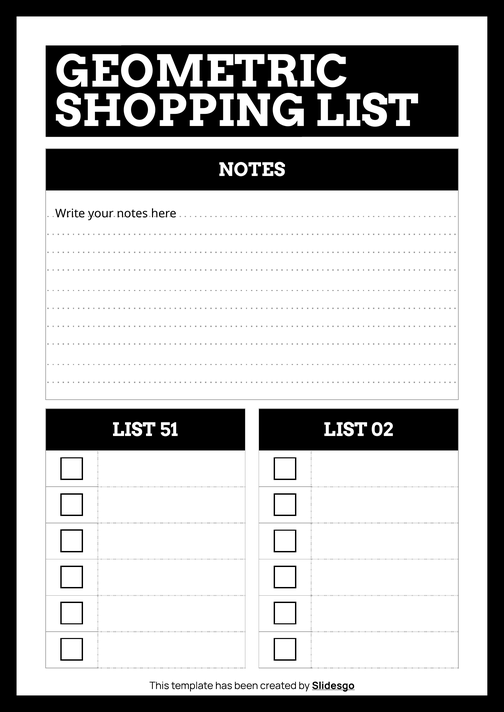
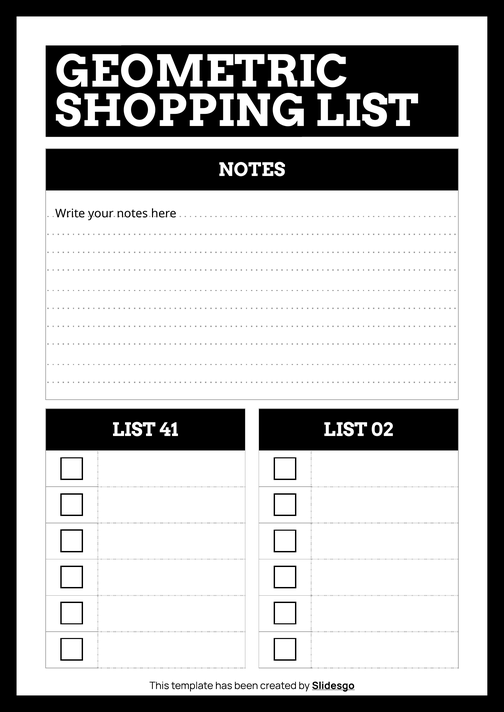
51: 51 -> 41 (169, 431)
